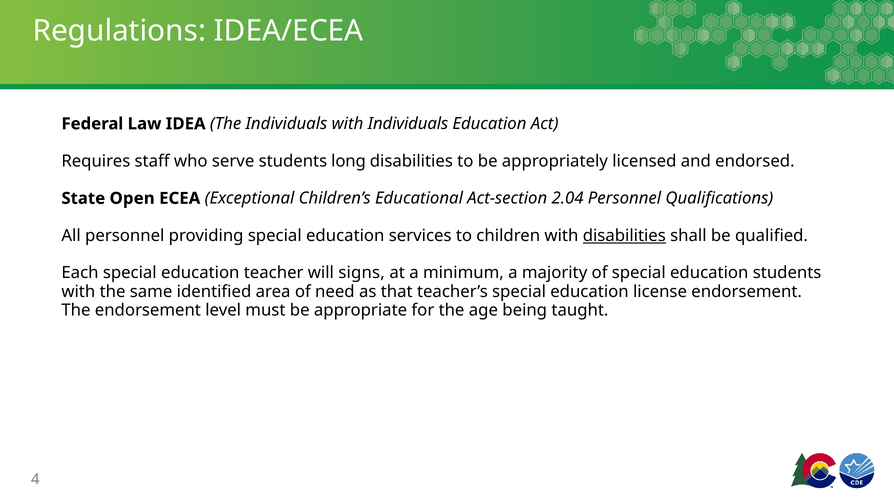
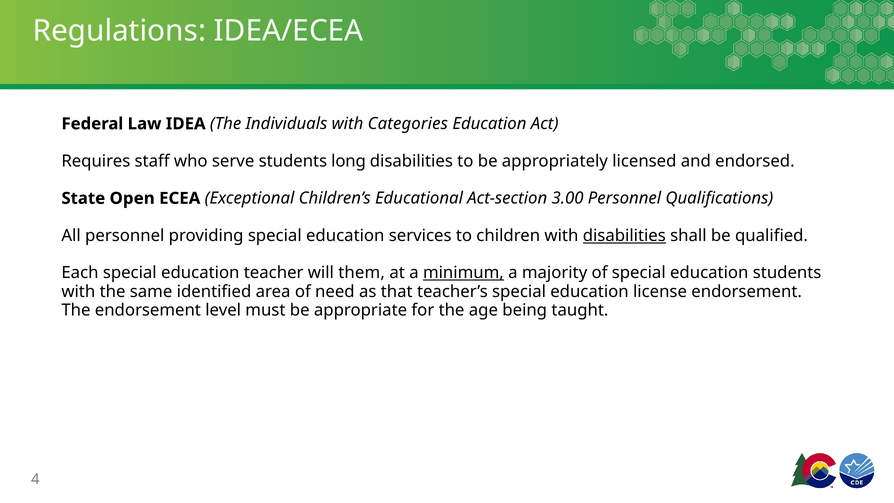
with Individuals: Individuals -> Categories (408, 124)
2.04: 2.04 -> 3.00 (568, 198)
signs: signs -> them (362, 273)
minimum underline: none -> present (463, 273)
